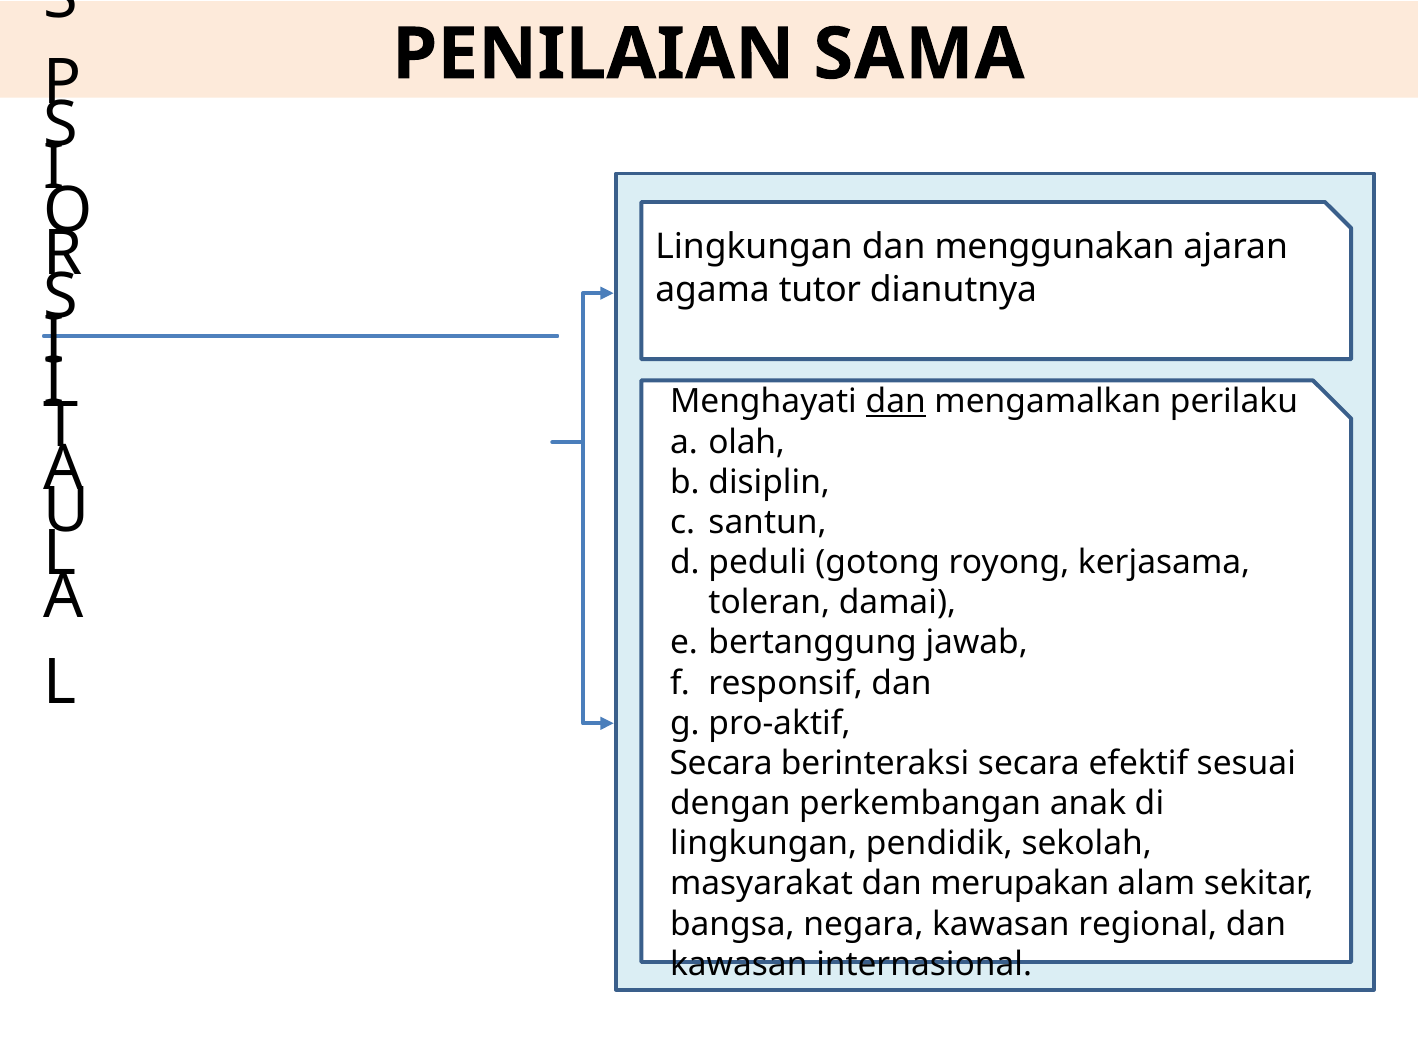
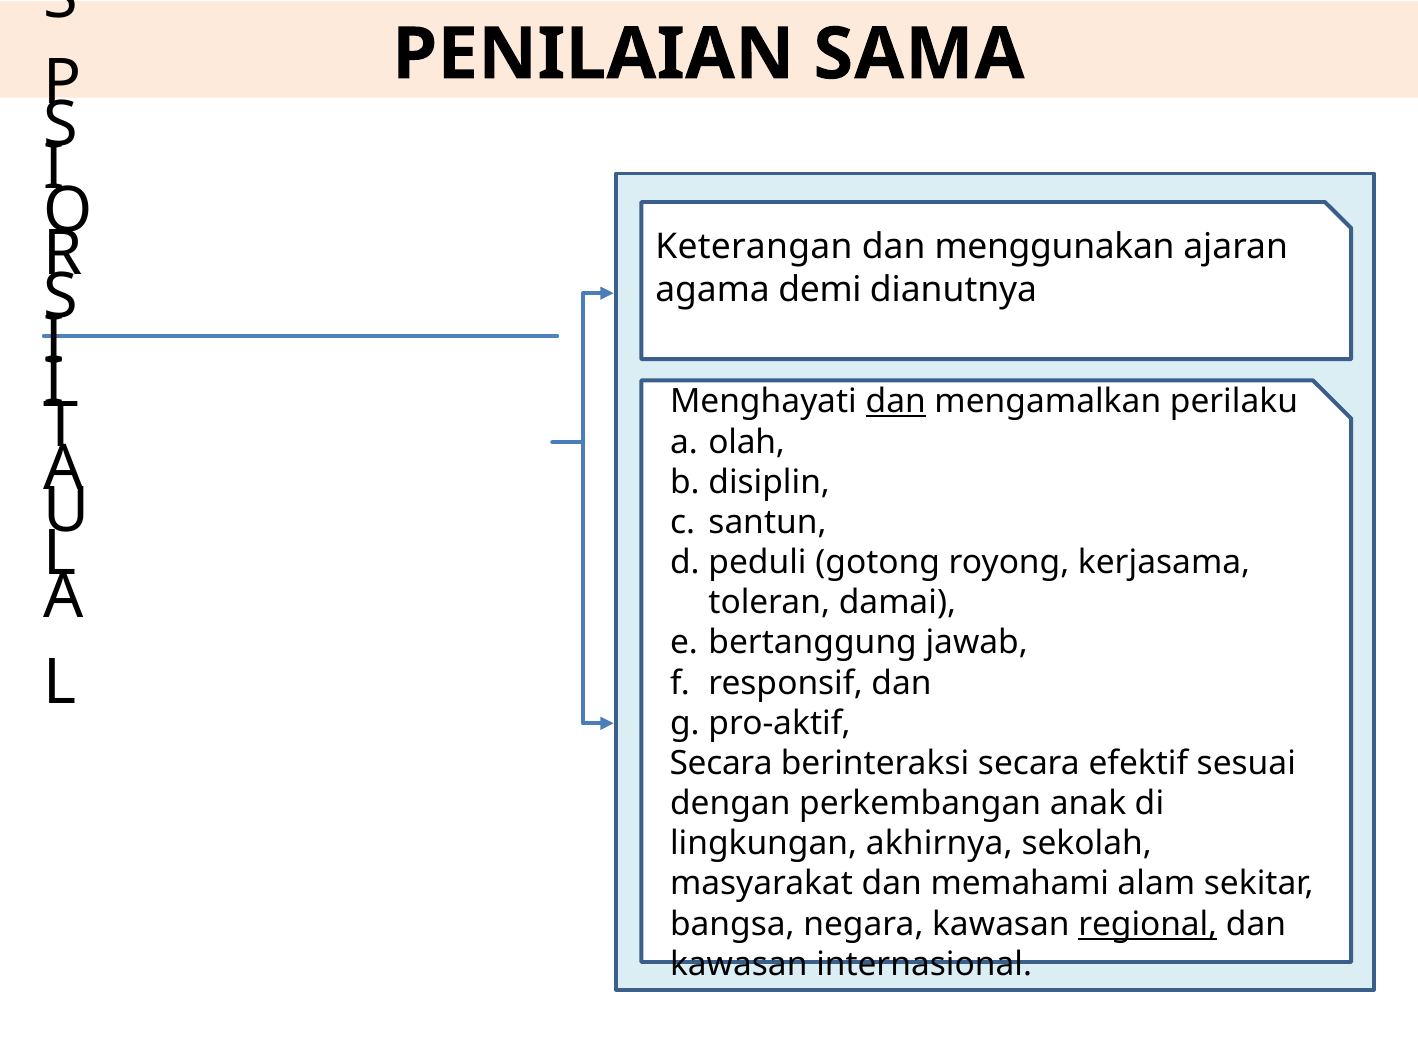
Lingkungan: Lingkungan -> Keterangan (754, 247)
tutor: tutor -> demi (820, 290)
pendidik: pendidik -> akhirnya (939, 844)
merupakan: merupakan -> memahami (1020, 884)
regional underline: none -> present (1148, 925)
